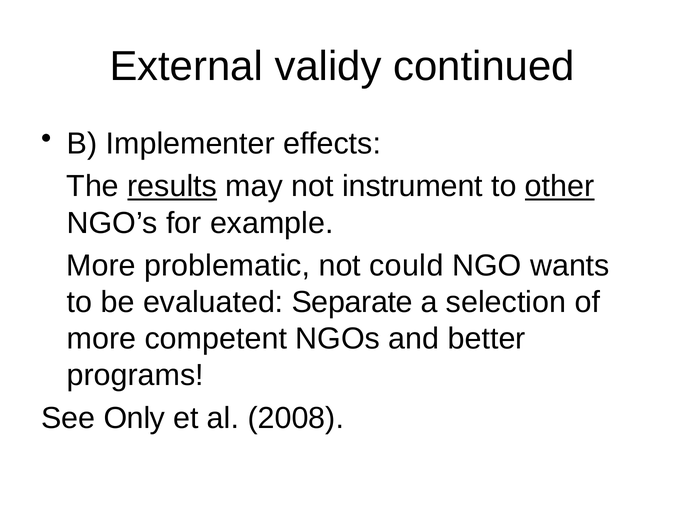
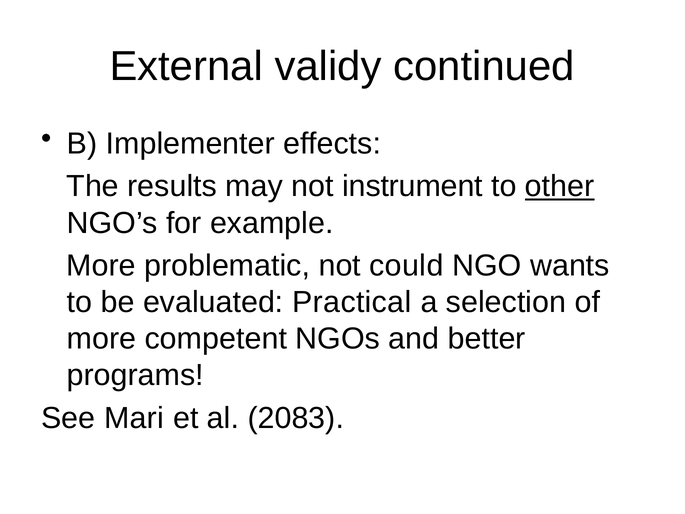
results underline: present -> none (172, 186)
Separate: Separate -> Practical (352, 302)
Only: Only -> Mari (134, 418)
2008: 2008 -> 2083 (296, 418)
